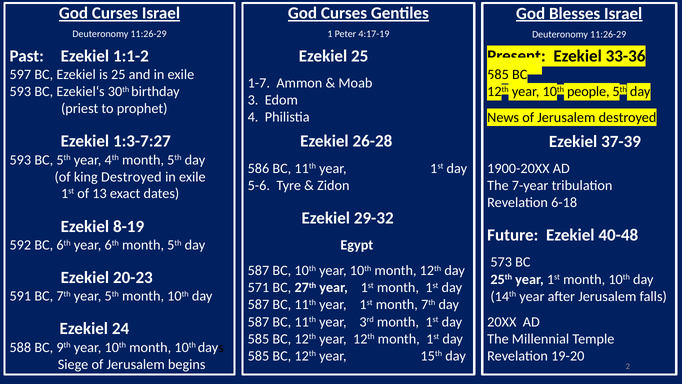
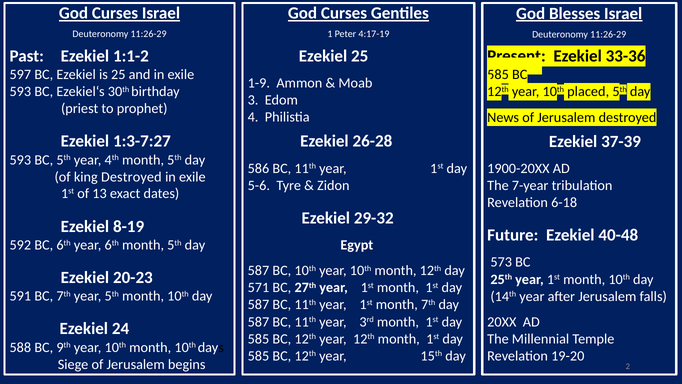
1-7: 1-7 -> 1-9 (259, 83)
people: people -> placed (588, 92)
